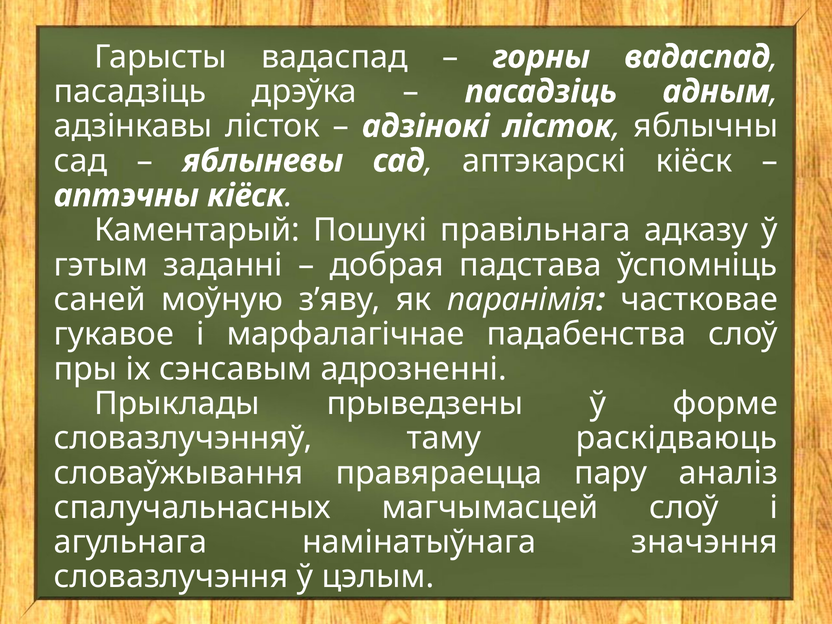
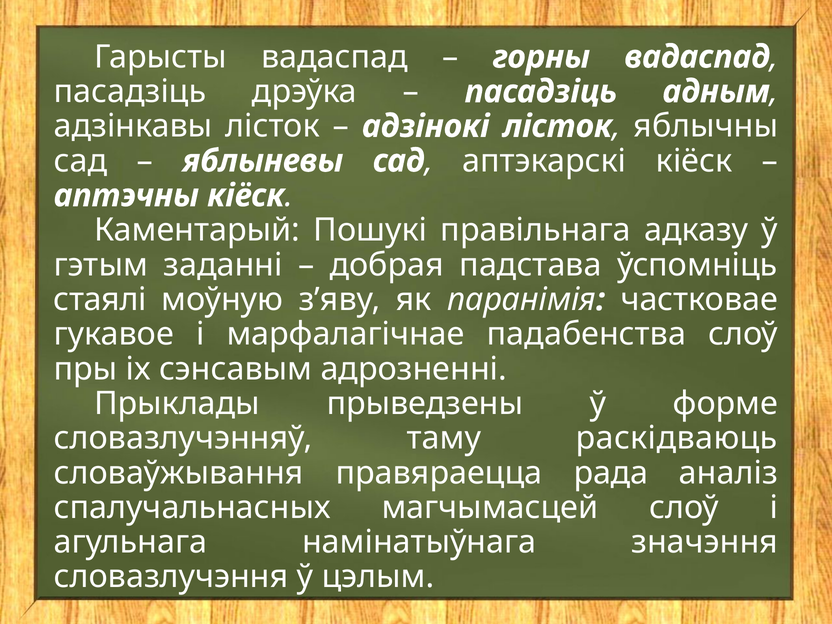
саней: саней -> стаялі (100, 300)
пару: пару -> рада (611, 473)
